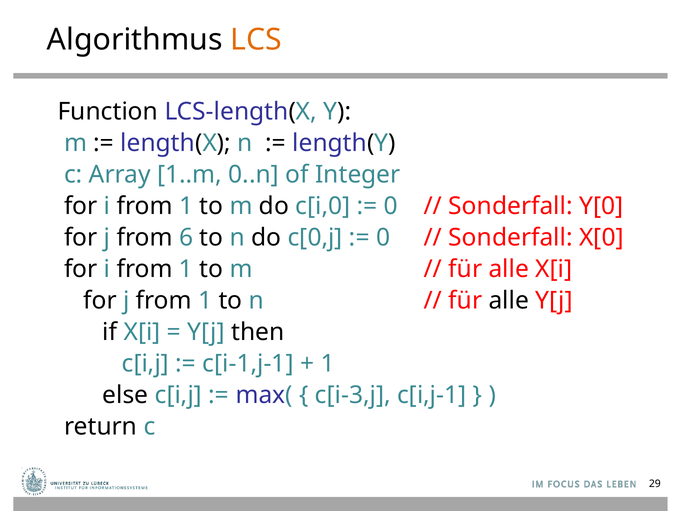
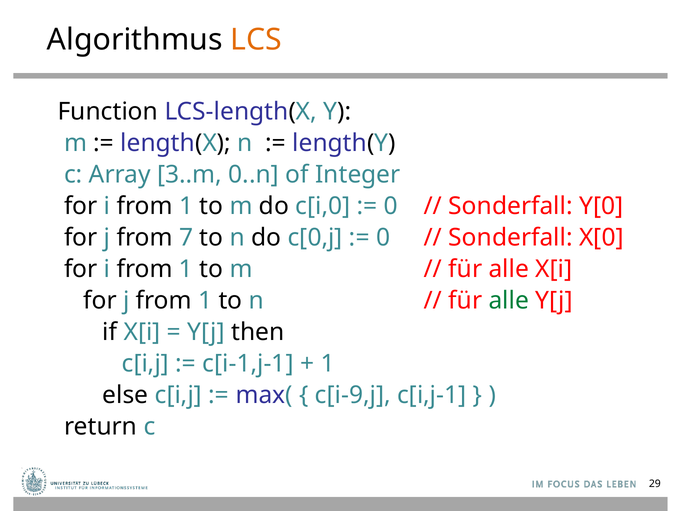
1..m: 1..m -> 3..m (190, 175)
6: 6 -> 7 (186, 238)
alle colour: black -> green (509, 300)
c[i-3,j: c[i-3,j -> c[i-9,j (353, 395)
